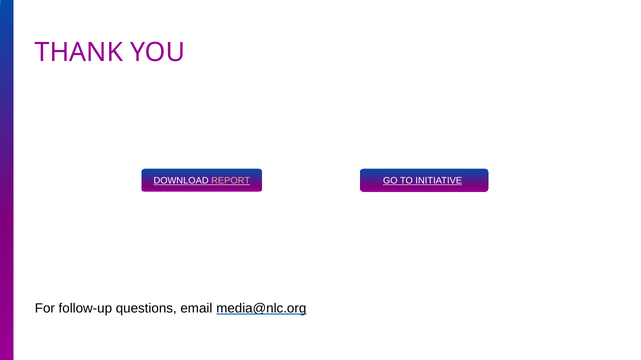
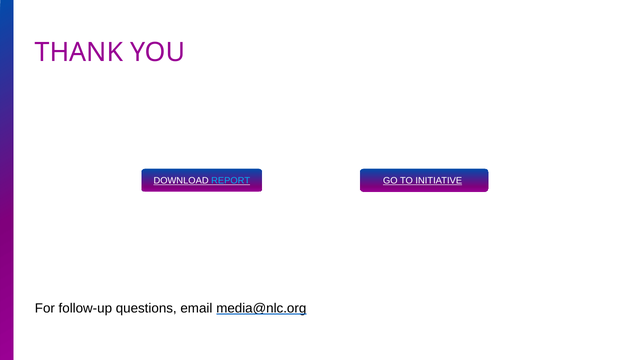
REPORT colour: pink -> light blue (231, 181)
